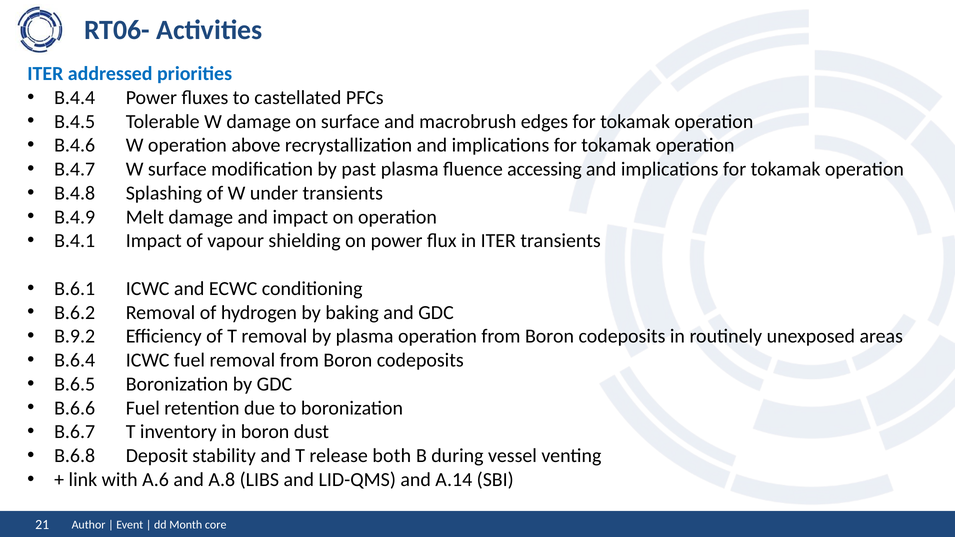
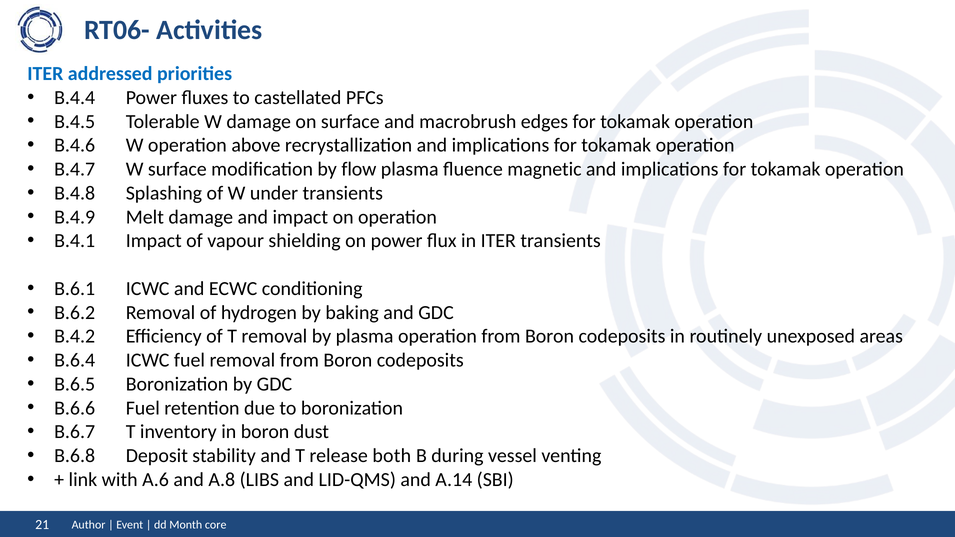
past: past -> flow (359, 169)
accessing: accessing -> magnetic (544, 169)
B.9.2: B.9.2 -> B.4.2 (75, 336)
